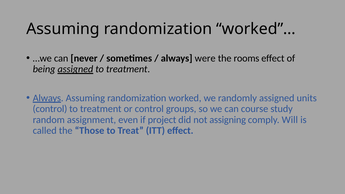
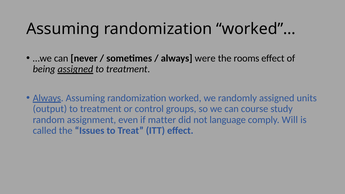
control: control -> output (50, 109)
project: project -> matter (162, 120)
assigning: assigning -> language (228, 120)
Those: Those -> Issues (90, 131)
